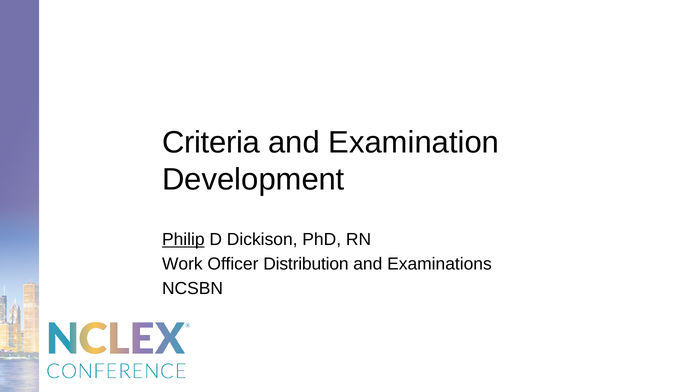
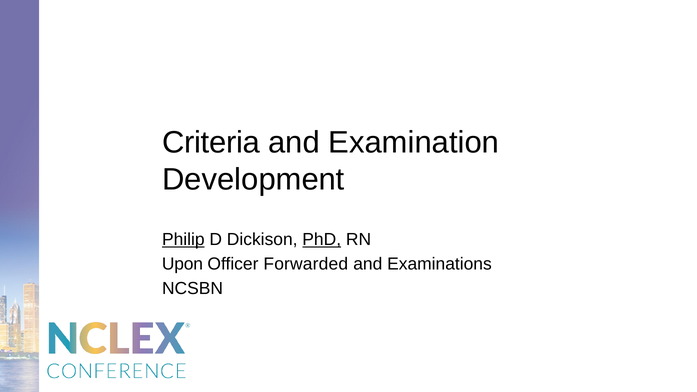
PhD underline: none -> present (322, 240)
Work: Work -> Upon (182, 264)
Distribution: Distribution -> Forwarded (306, 264)
